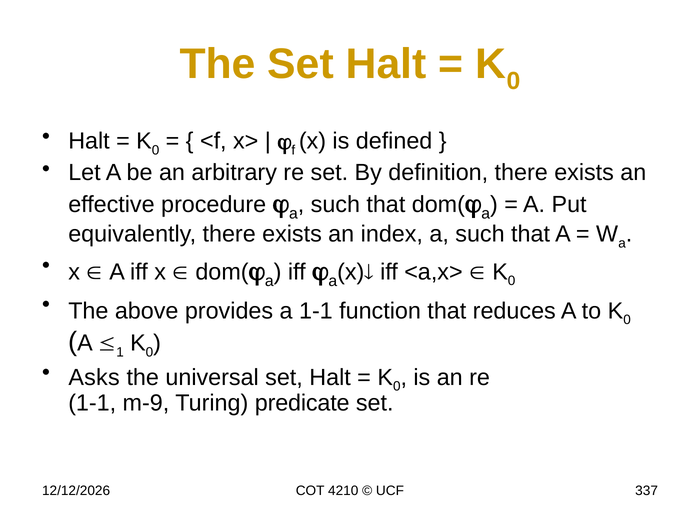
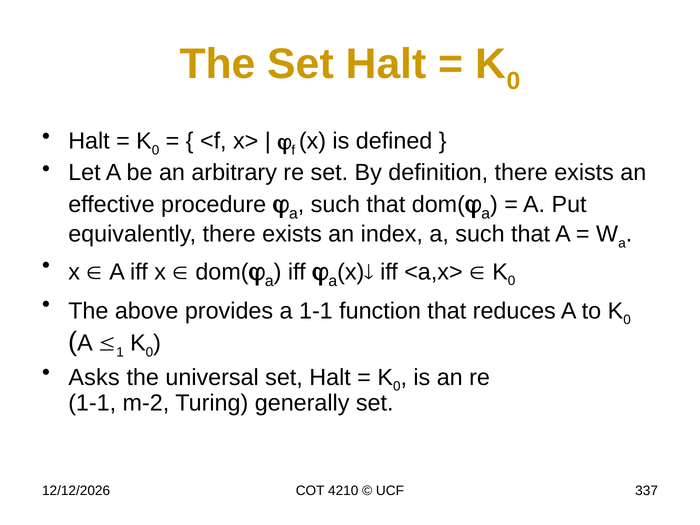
m-9: m-9 -> m-2 (146, 403)
predicate: predicate -> generally (302, 403)
